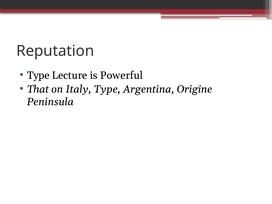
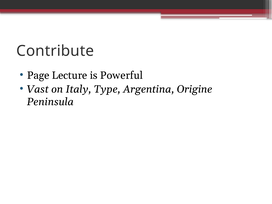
Reputation: Reputation -> Contribute (55, 51)
Type: Type -> Page (38, 75)
That: That -> Vast (38, 89)
